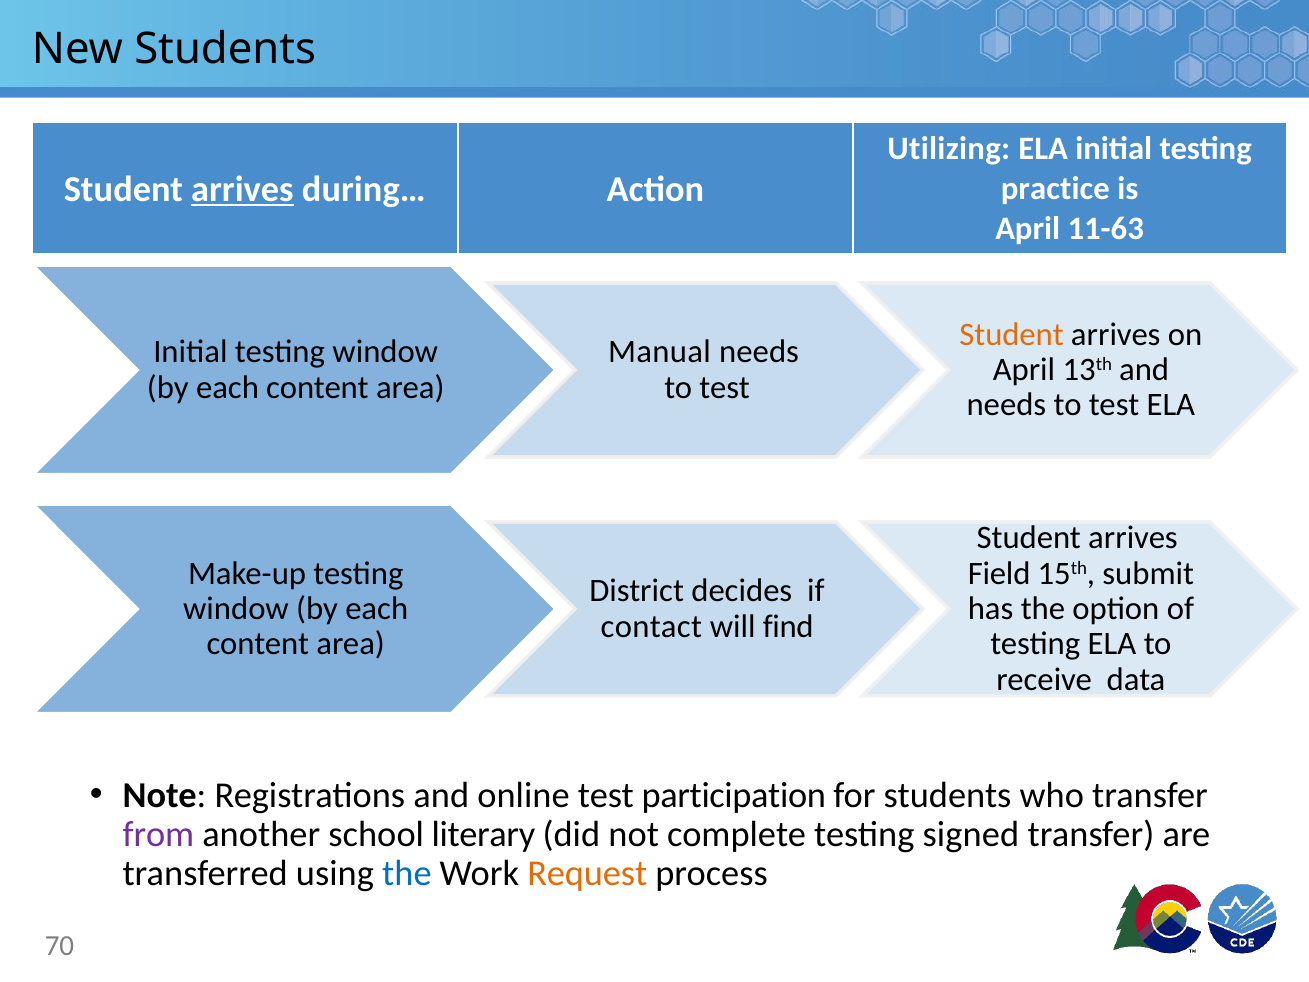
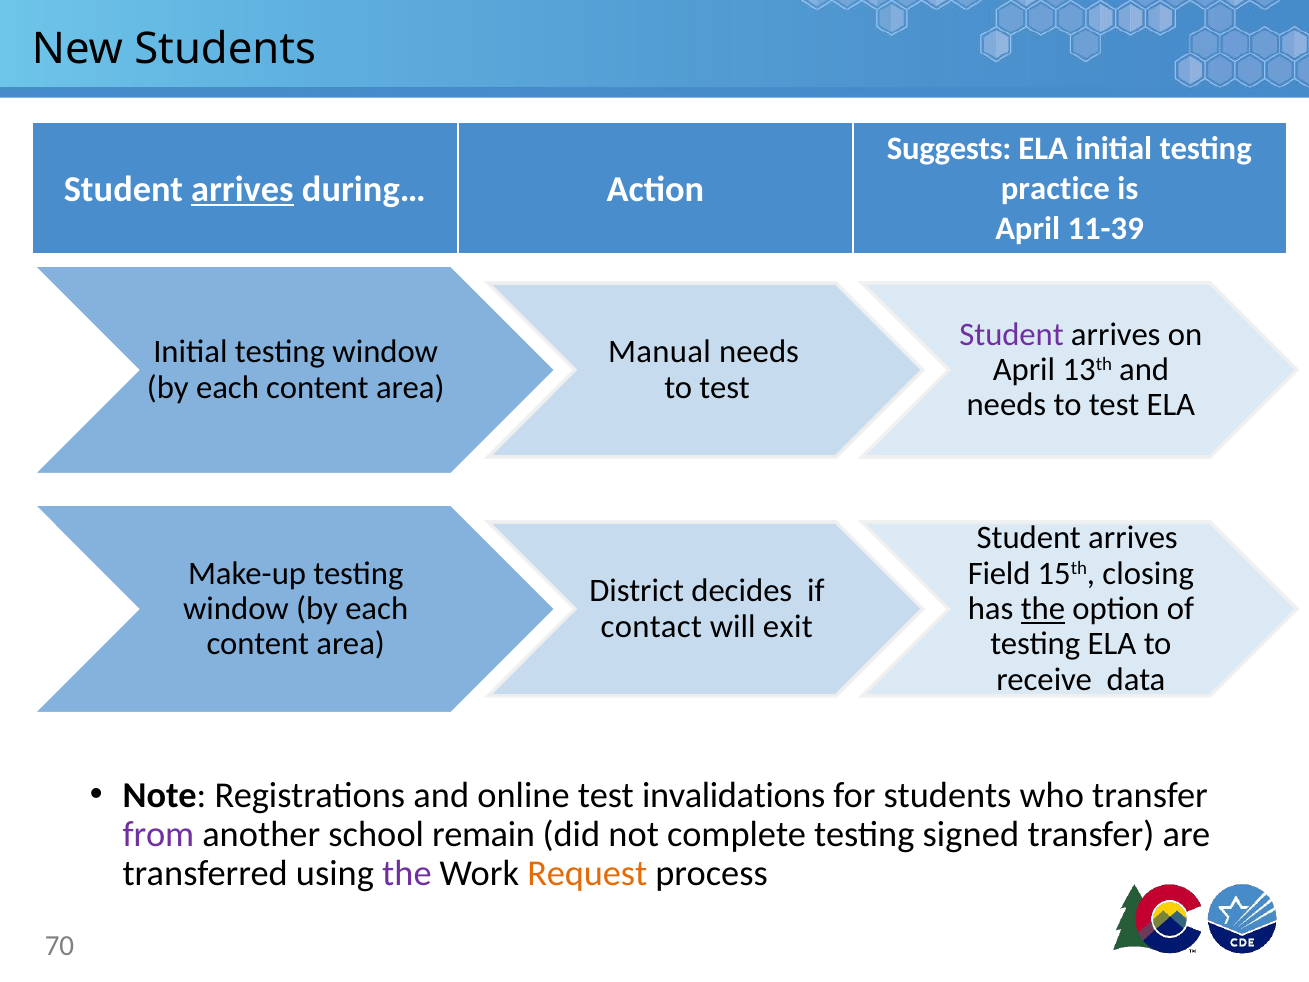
Utilizing: Utilizing -> Suggests (949, 149)
11-63: 11-63 -> 11-39 (1106, 229)
Student colour: orange -> purple (1012, 334)
submit: submit -> closing (1148, 573)
the underline: none -> present (1043, 609)
find: find -> exit (788, 626)
participation: participation -> invalidations (734, 795)
literary: literary -> remain (483, 834)
the colour: blue -> purple (407, 874)
